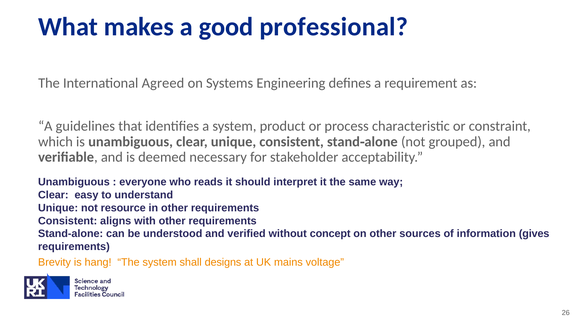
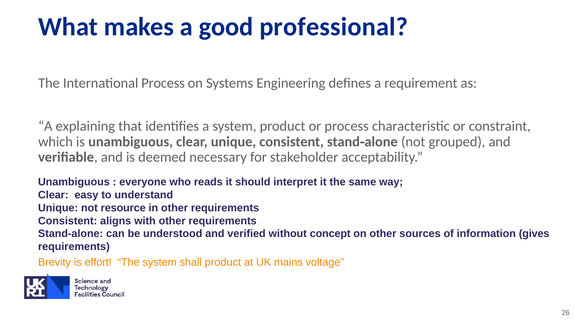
International Agreed: Agreed -> Process (163, 83)
guidelines: guidelines -> explaining (85, 126)
hang: hang -> effort (98, 262)
shall designs: designs -> product (223, 262)
